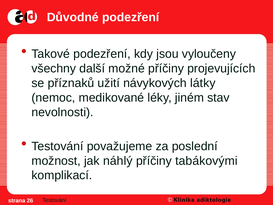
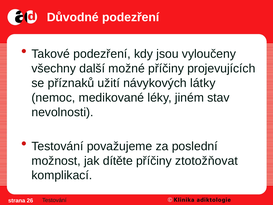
náhlý: náhlý -> dítěte (118, 161)
tabákovými: tabákovými -> ztotožňovat (206, 161)
